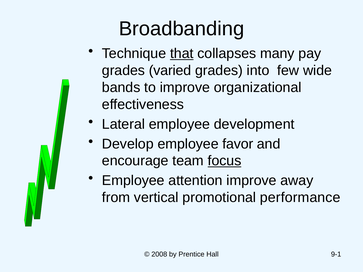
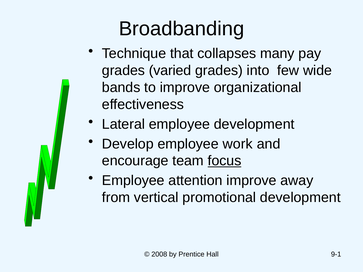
that underline: present -> none (182, 54)
favor: favor -> work (238, 144)
promotional performance: performance -> development (300, 198)
